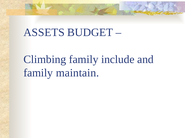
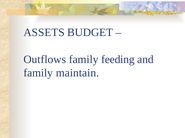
Climbing: Climbing -> Outflows (45, 60)
include: include -> feeding (118, 60)
